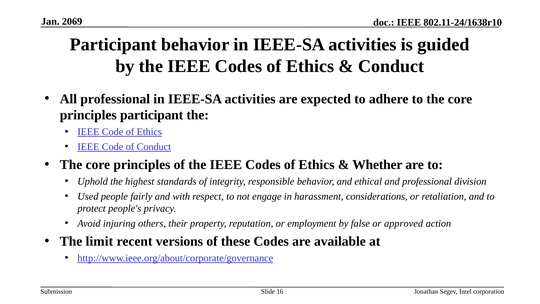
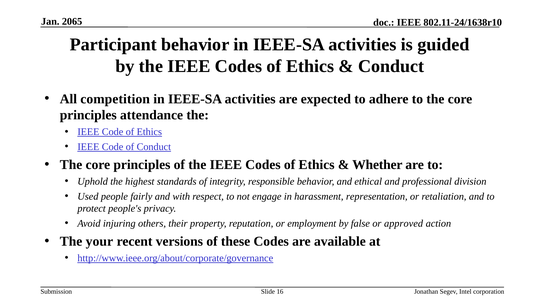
2069: 2069 -> 2065 (72, 21)
All professional: professional -> competition (115, 99)
principles participant: participant -> attendance (152, 115)
considerations: considerations -> representation (377, 196)
limit: limit -> your (99, 241)
